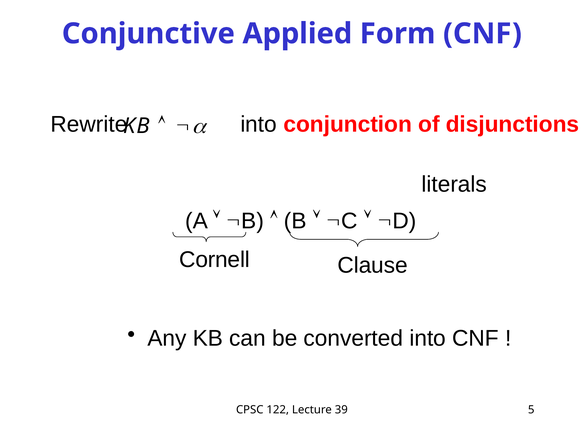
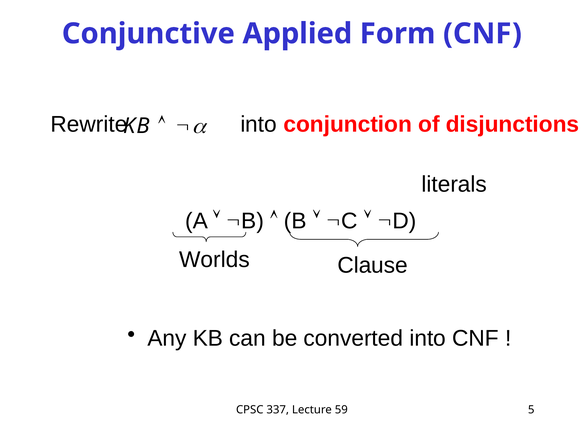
Cornell: Cornell -> Worlds (214, 260)
122: 122 -> 337 (278, 410)
39: 39 -> 59 (341, 410)
